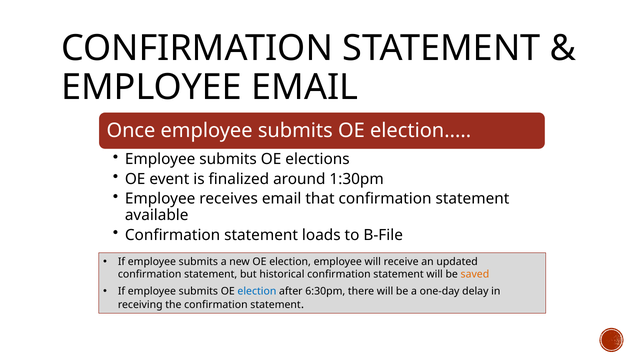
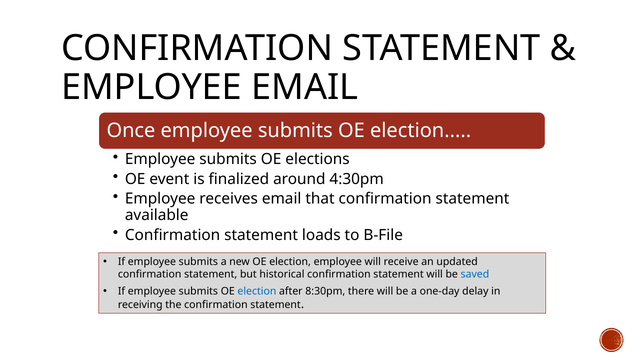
1:30pm: 1:30pm -> 4:30pm (357, 179)
saved colour: orange -> blue (475, 274)
6:30pm: 6:30pm -> 8:30pm (325, 291)
